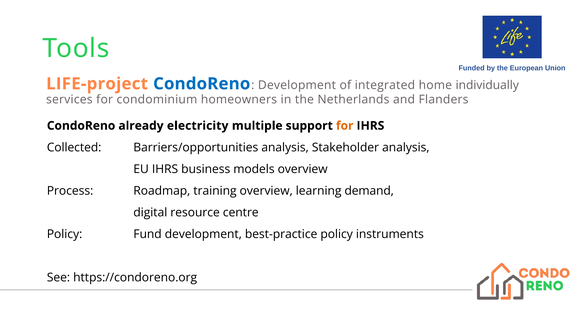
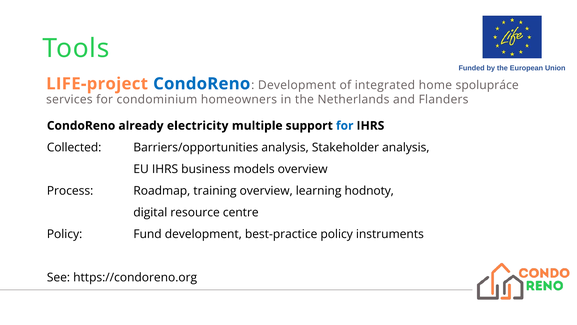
individually: individually -> spolupráce (487, 85)
for colour: orange -> blue (345, 126)
demand: demand -> hodnoty (369, 190)
